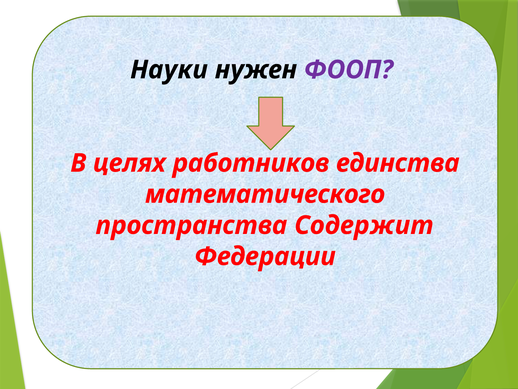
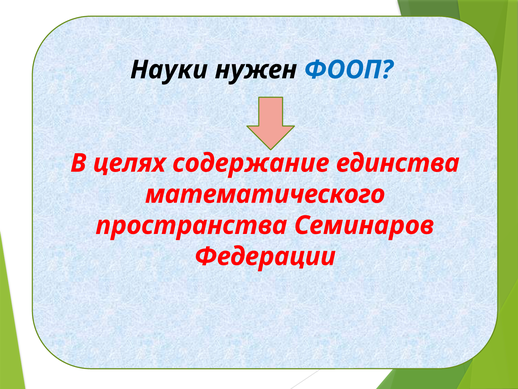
ФООП colour: purple -> blue (348, 70)
работников: работников -> содержание (251, 163)
Содержит: Содержит -> Семинаров (364, 225)
